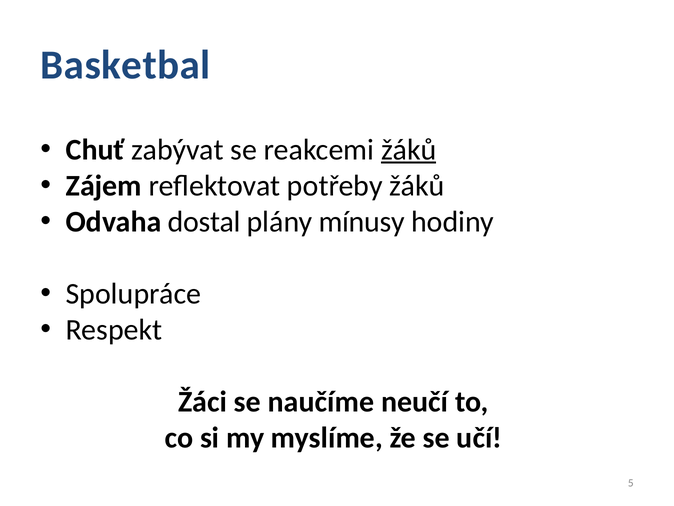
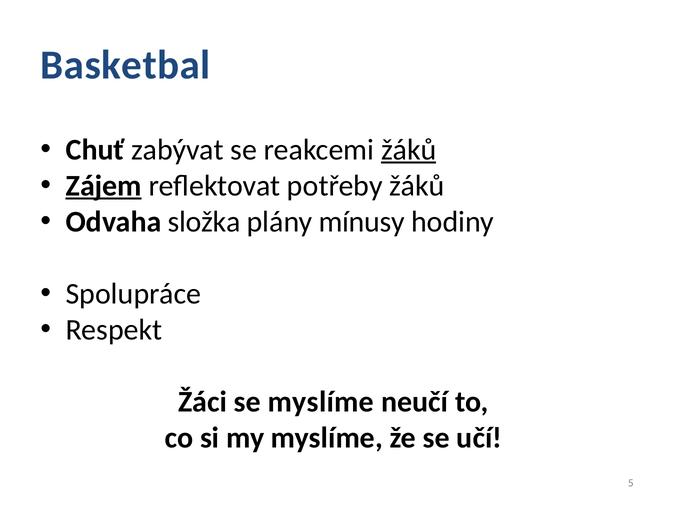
Zájem underline: none -> present (104, 186)
dostal: dostal -> složka (204, 222)
se naučíme: naučíme -> myslíme (321, 401)
